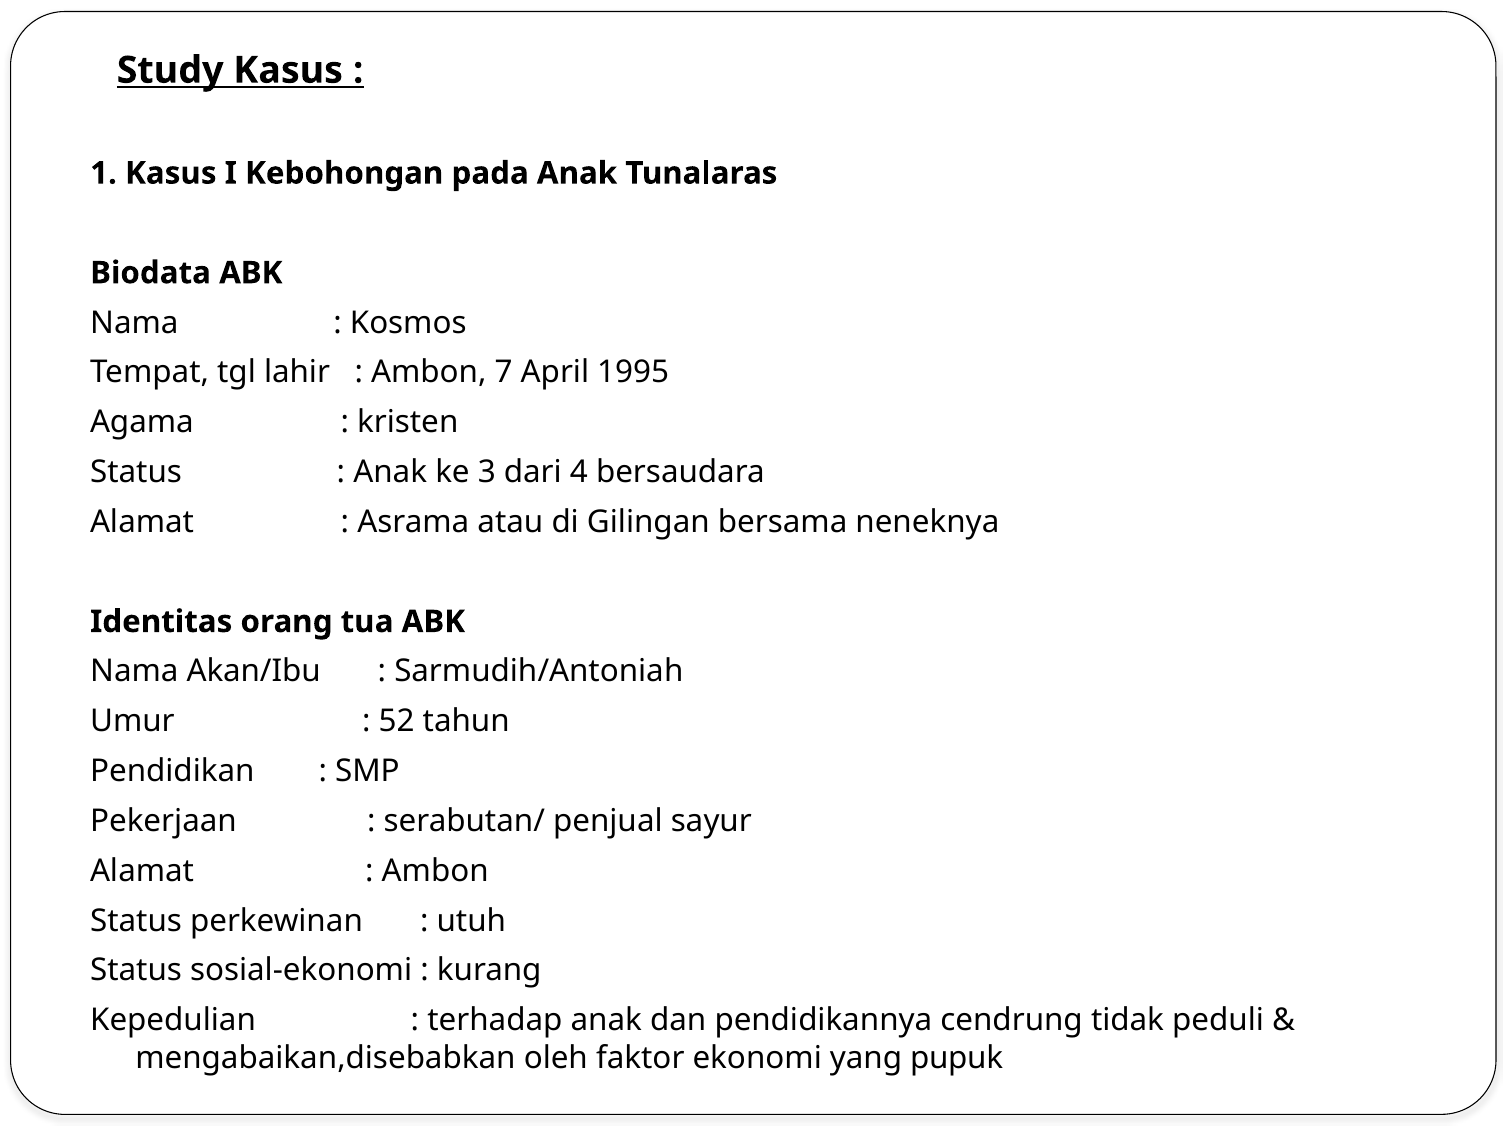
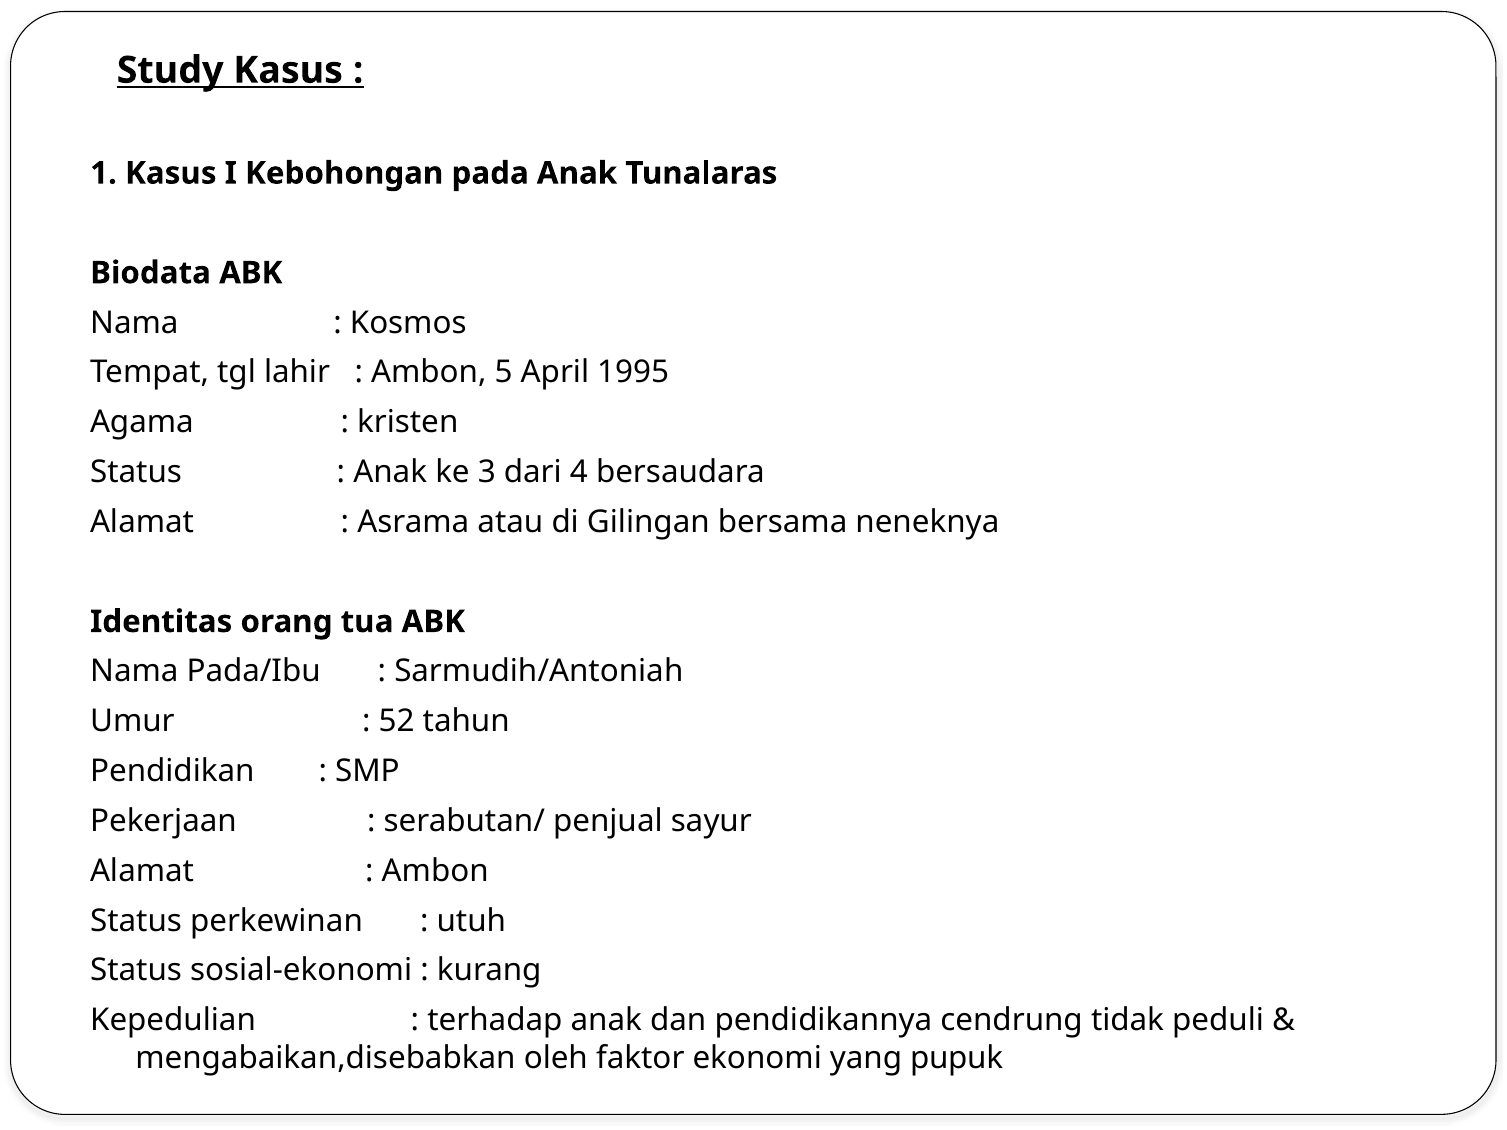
7: 7 -> 5 (504, 373)
Akan/Ibu: Akan/Ibu -> Pada/Ibu (254, 672)
